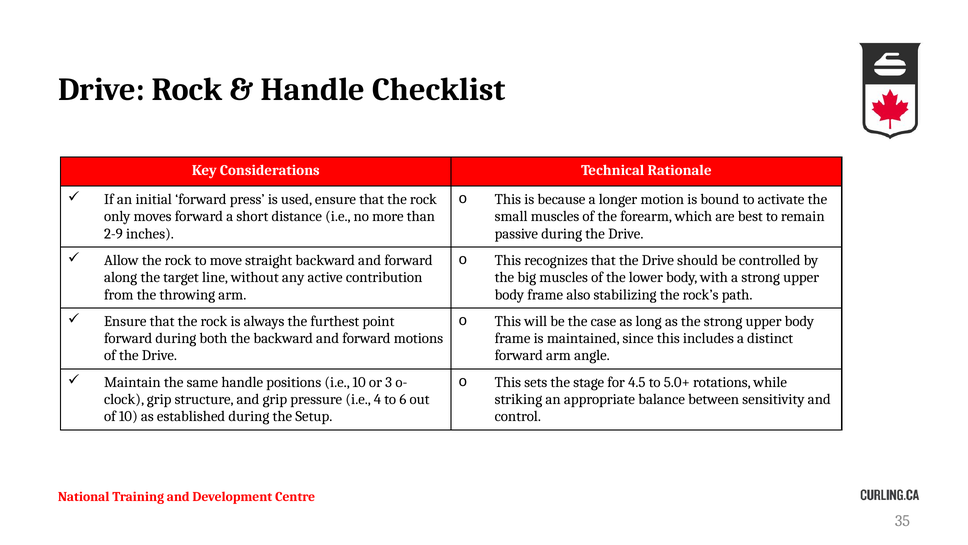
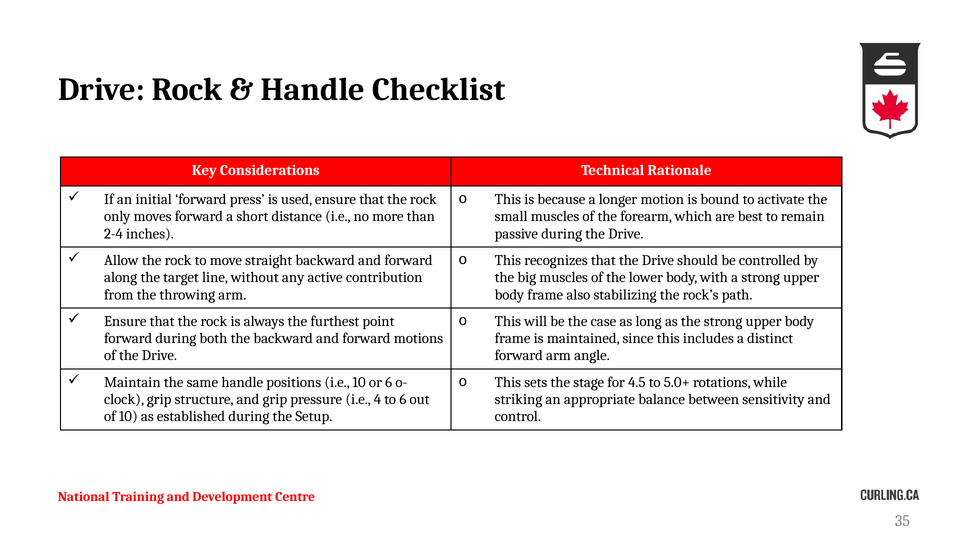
2-9: 2-9 -> 2-4 (113, 233)
or 3: 3 -> 6 (389, 382)
